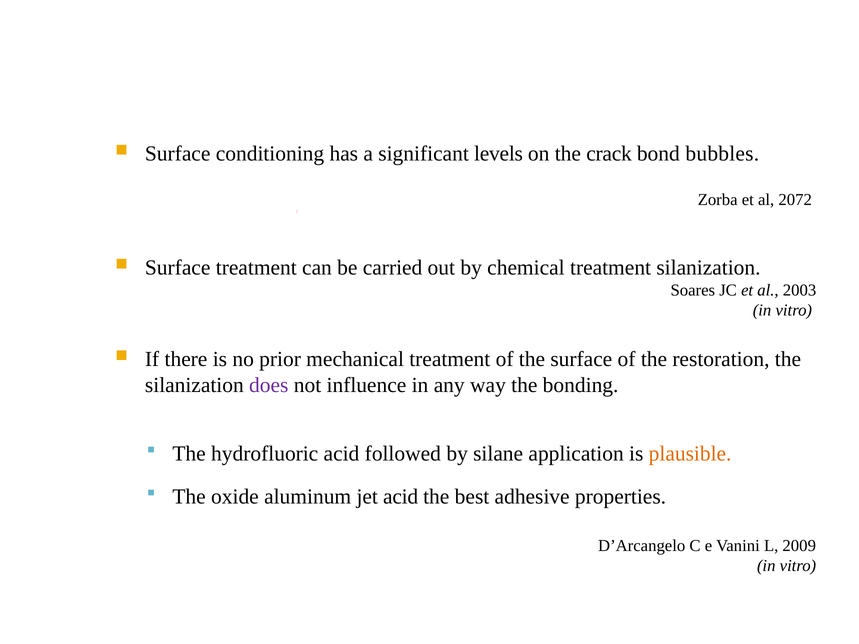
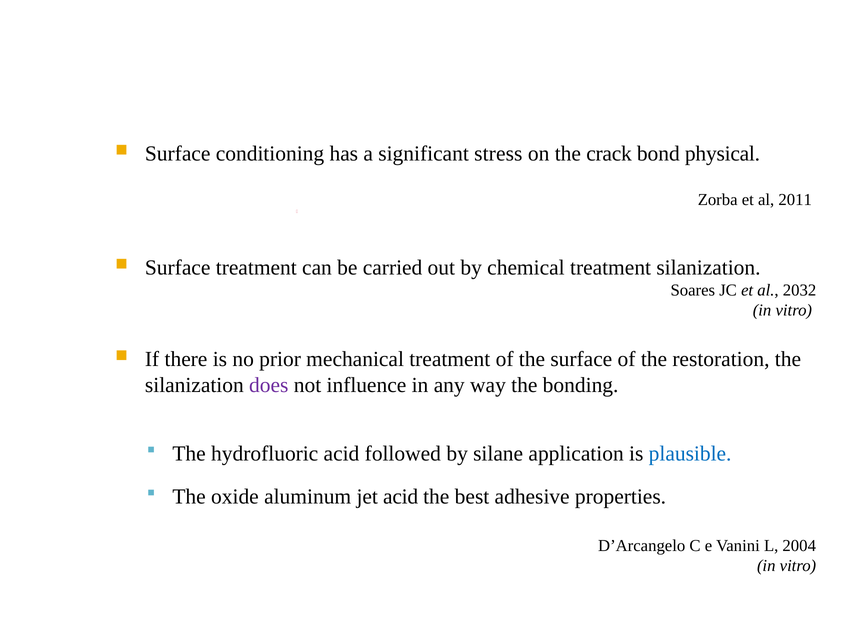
levels: levels -> stress (498, 154)
bubbles: bubbles -> physical (723, 154)
2072: 2072 -> 2011 (795, 200)
2003: 2003 -> 2032 (800, 290)
plausible colour: orange -> blue (690, 454)
2009: 2009 -> 2004 (799, 546)
